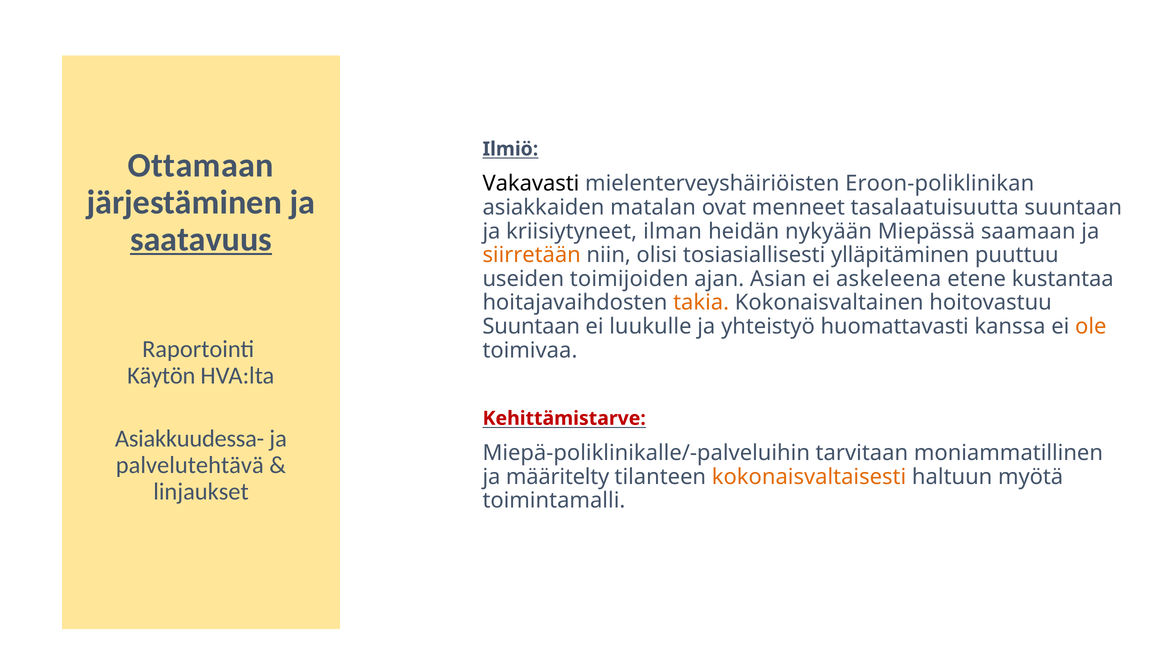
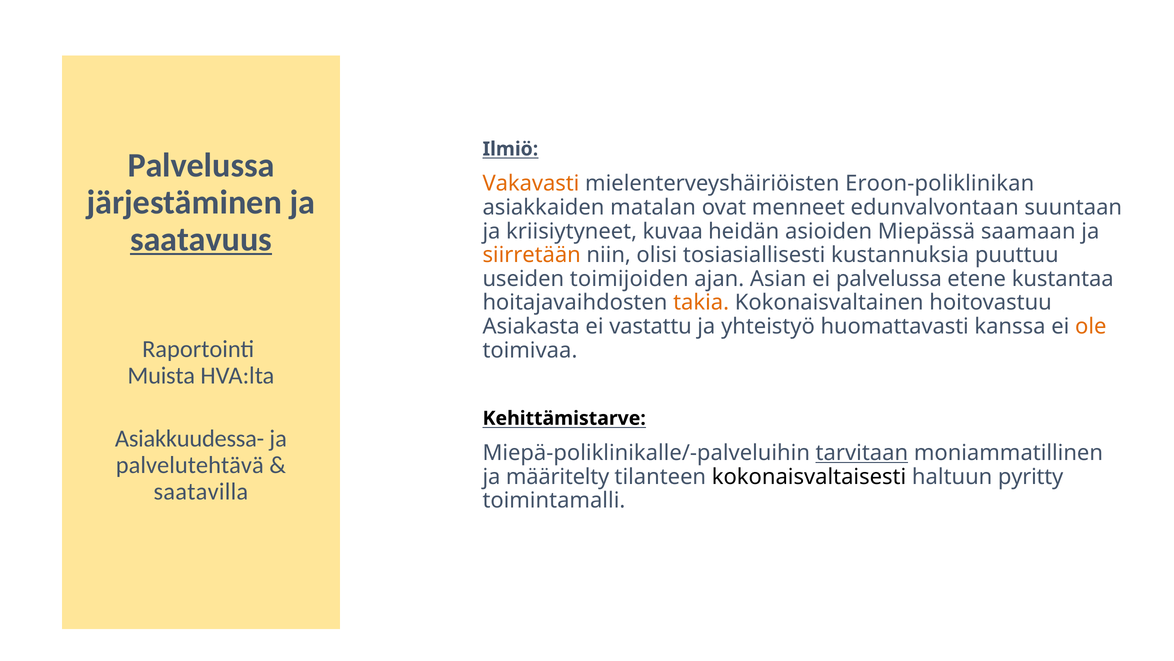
Ottamaan: Ottamaan -> Palvelussa (201, 165)
Vakavasti colour: black -> orange (531, 184)
tasalaatuisuutta: tasalaatuisuutta -> edunvalvontaan (935, 207)
ilman: ilman -> kuvaa (673, 231)
nykyään: nykyään -> asioiden (829, 231)
ylläpitäminen: ylläpitäminen -> kustannuksia (900, 255)
ei askeleena: askeleena -> palvelussa (889, 279)
Suuntaan: Suuntaan -> Asiakasta (531, 326)
luukulle: luukulle -> vastattu (651, 326)
Käytön: Käytön -> Muista (161, 375)
Kehittämistarve colour: red -> black (564, 418)
tarvitaan underline: none -> present (862, 453)
kokonaisvaltaisesti colour: orange -> black (809, 476)
myötä: myötä -> pyritty (1031, 476)
linjaukset: linjaukset -> saatavilla (201, 491)
